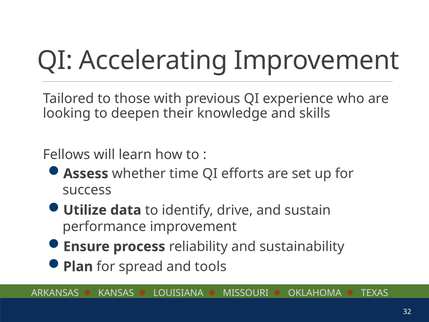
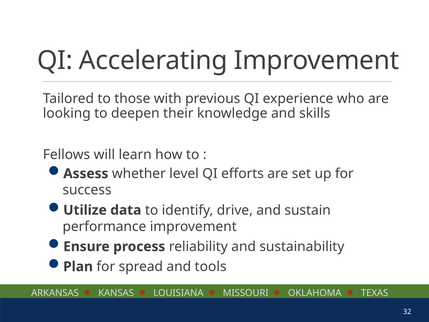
time: time -> level (184, 174)
